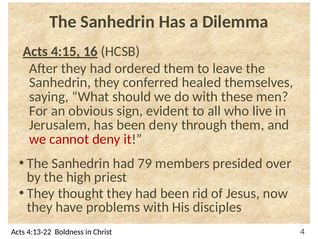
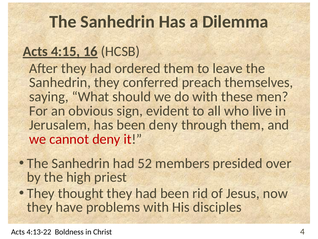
healed: healed -> preach (202, 82)
79: 79 -> 52 (145, 163)
